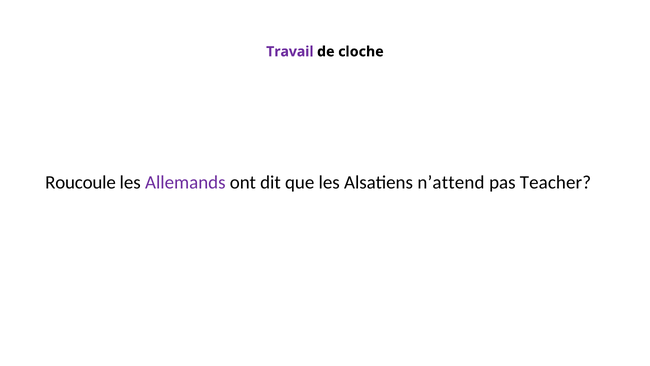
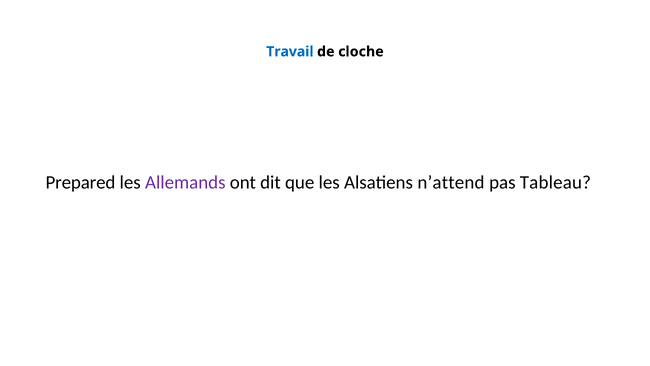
Travail colour: purple -> blue (290, 52)
Roucoule: Roucoule -> Prepared (80, 182)
Teacher: Teacher -> Tableau (555, 182)
